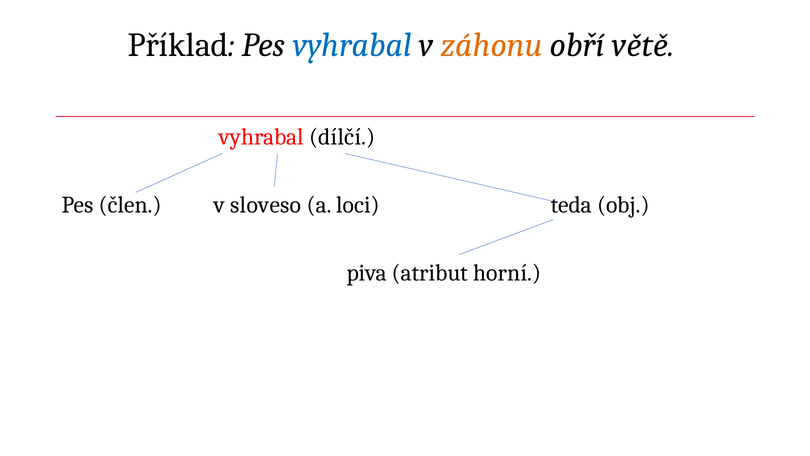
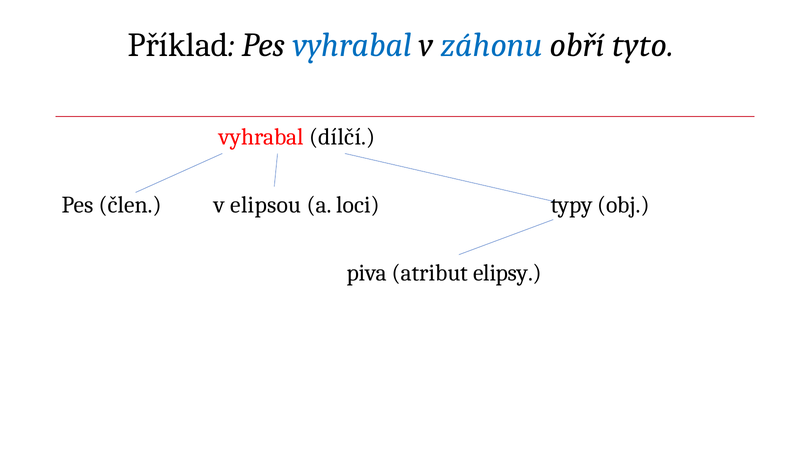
záhonu colour: orange -> blue (492, 45)
větě: větě -> tyto (643, 45)
sloveso: sloveso -> elipsou (266, 205)
teda: teda -> typy (572, 205)
horní: horní -> elipsy (508, 273)
